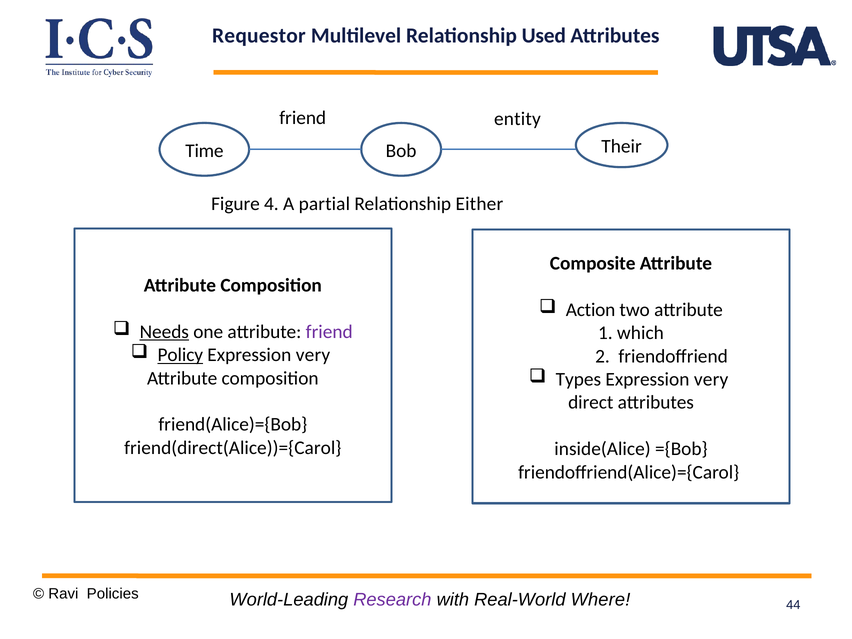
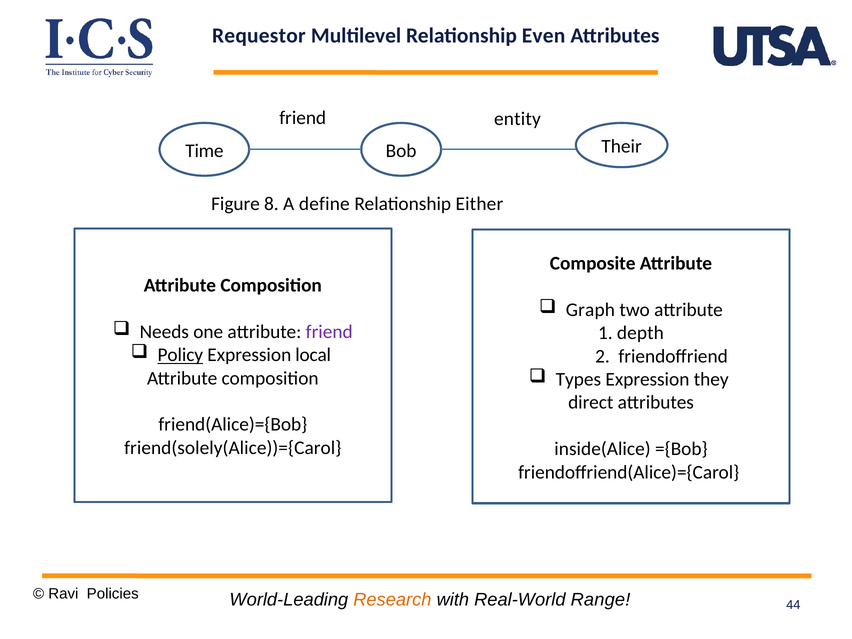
Used: Used -> Even (544, 36)
4: 4 -> 8 (271, 204)
partial: partial -> define (324, 204)
Action: Action -> Graph (590, 310)
Needs underline: present -> none (164, 332)
which: which -> depth (640, 333)
very: very -> local (313, 355)
very: very -> they (711, 379)
friend(direct(Alice))={Carol: friend(direct(Alice))={Carol -> friend(solely(Alice))={Carol (233, 448)
Research colour: purple -> orange (392, 600)
Where: Where -> Range (600, 600)
